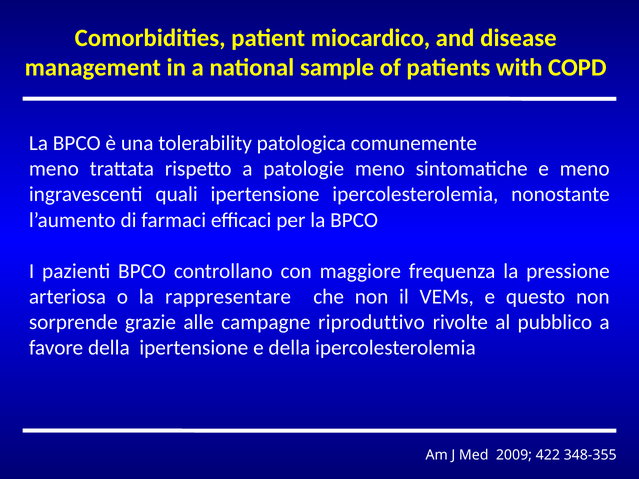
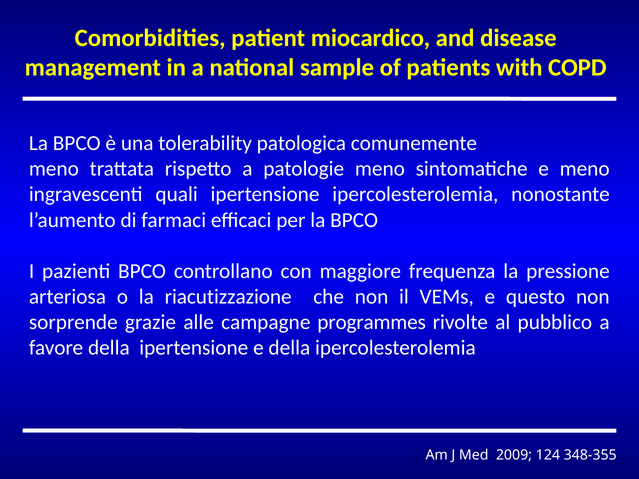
rappresentare: rappresentare -> riacutizzazione (228, 297)
riproduttivo: riproduttivo -> programmes (372, 322)
422: 422 -> 124 (548, 455)
